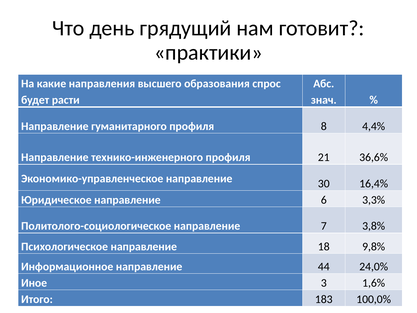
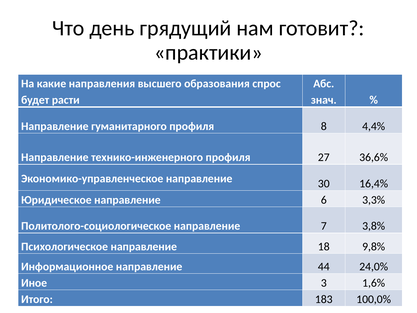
21: 21 -> 27 (324, 157)
